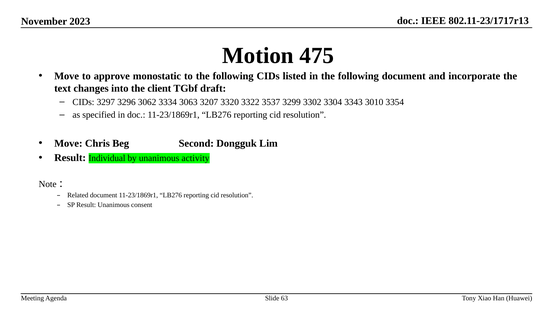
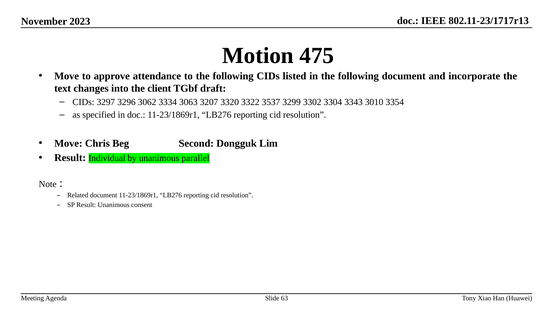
monostatic: monostatic -> attendance (157, 76)
activity: activity -> parallel (196, 158)
